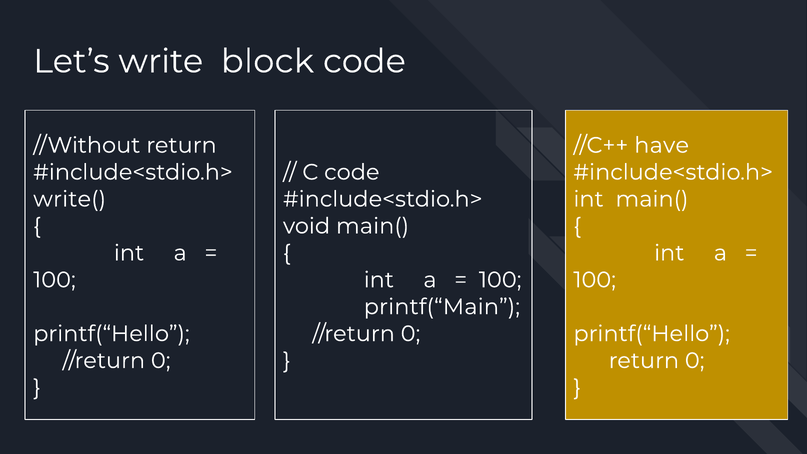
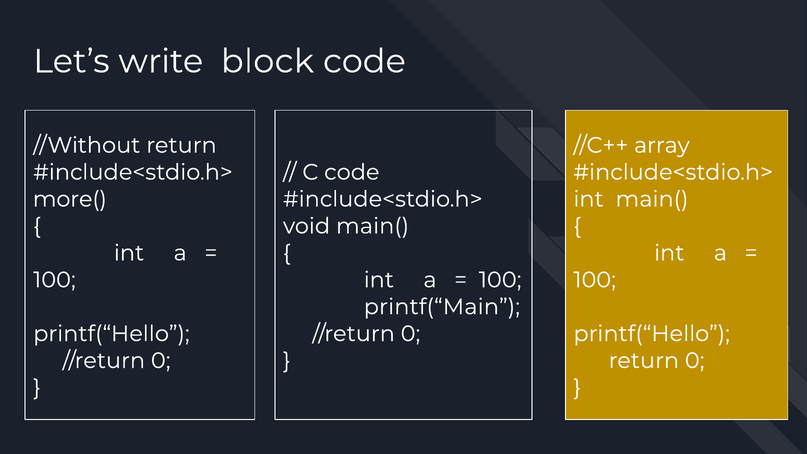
have: have -> array (662, 145)
write(: write( -> more( (70, 199)
